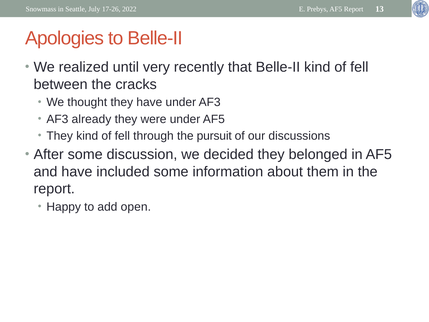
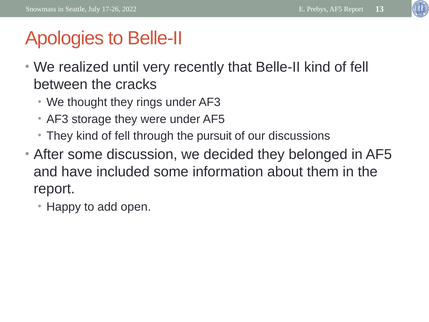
they have: have -> rings (149, 102)
already: already -> storage (92, 119)
